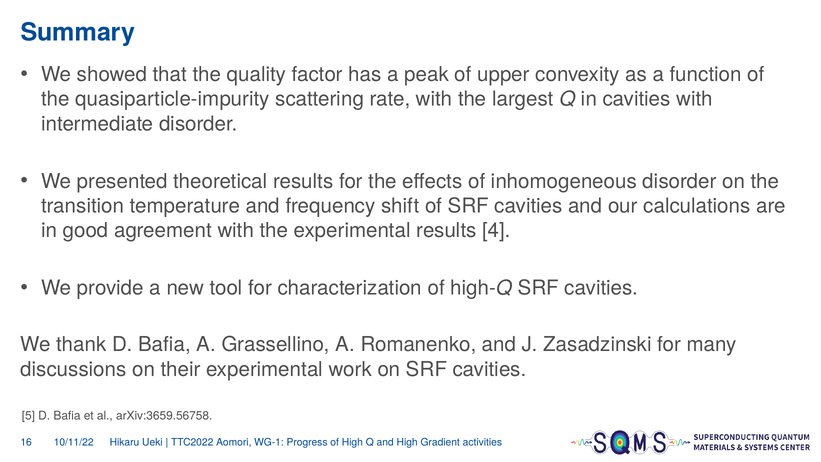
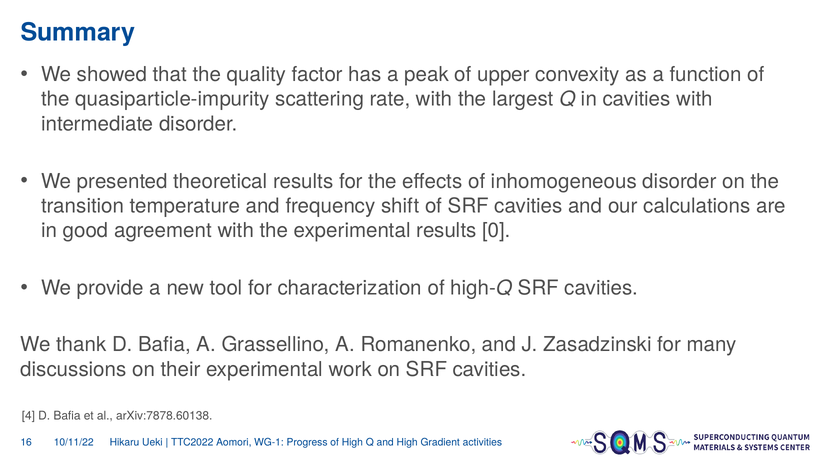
4: 4 -> 0 (496, 231)
5: 5 -> 4 (28, 415)
arXiv:3659.56758: arXiv:3659.56758 -> arXiv:7878.60138 (164, 415)
